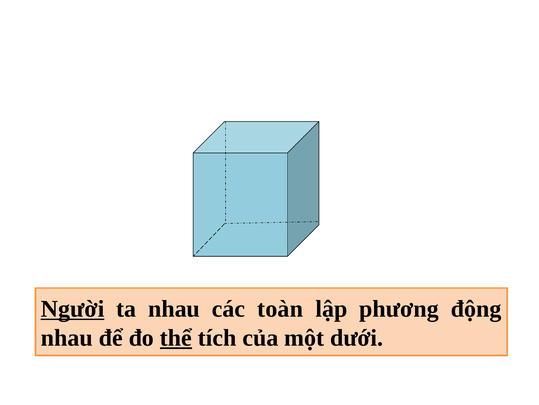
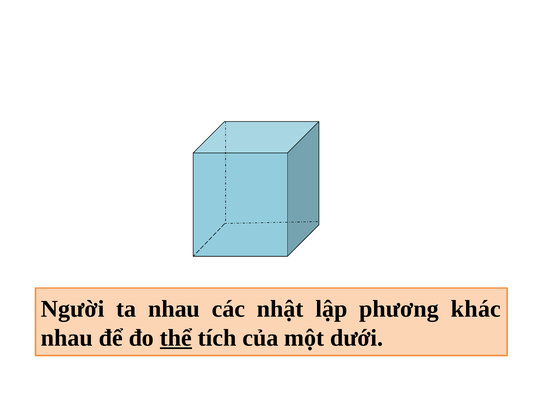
Người underline: present -> none (73, 308)
toàn: toàn -> nhật (280, 308)
động: động -> khác (476, 308)
